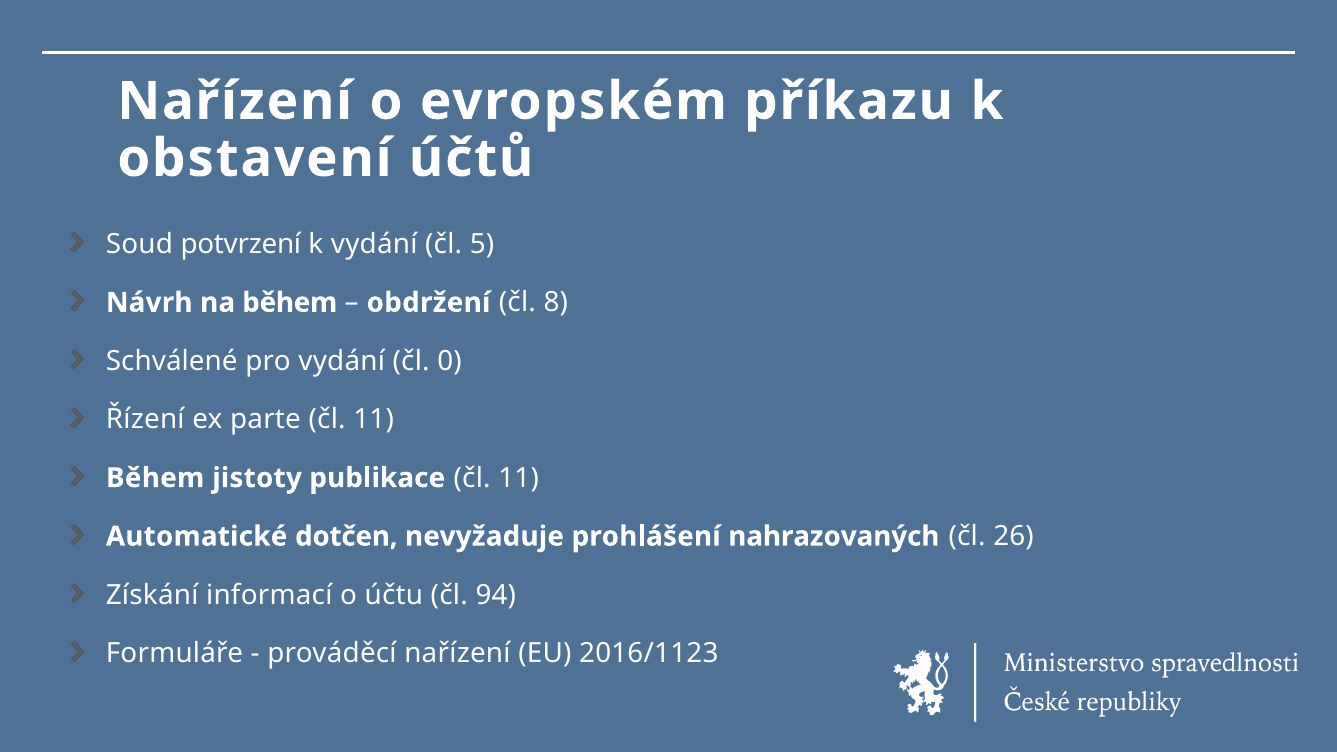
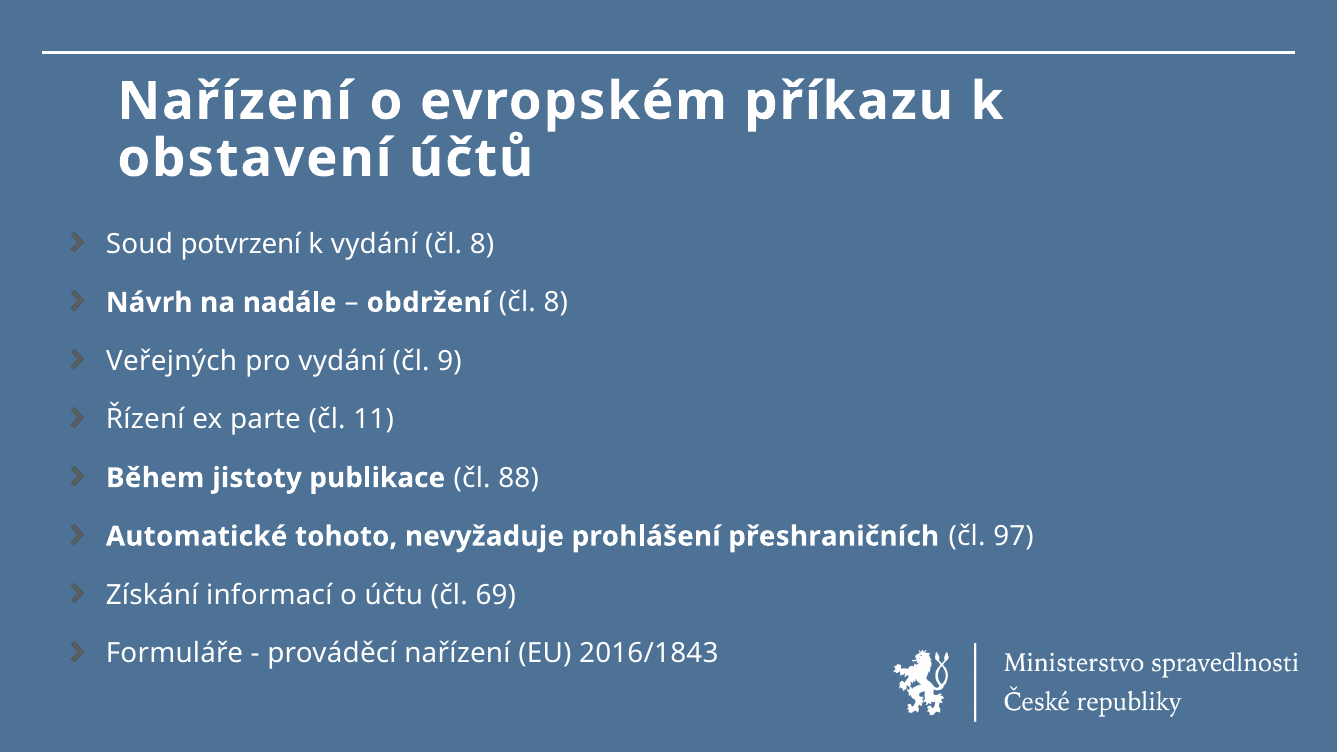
vydání čl 5: 5 -> 8 (482, 244)
na během: během -> nadále (290, 303)
Schválené: Schválené -> Veřejných (172, 361)
0: 0 -> 9 (450, 361)
11: 11 -> 88 (519, 478)
dotčen: dotčen -> tohoto (346, 536)
nahrazovaných: nahrazovaných -> přeshraničních (834, 536)
26: 26 -> 97 (1014, 536)
94: 94 -> 69 (496, 595)
2016/1123: 2016/1123 -> 2016/1843 (649, 653)
